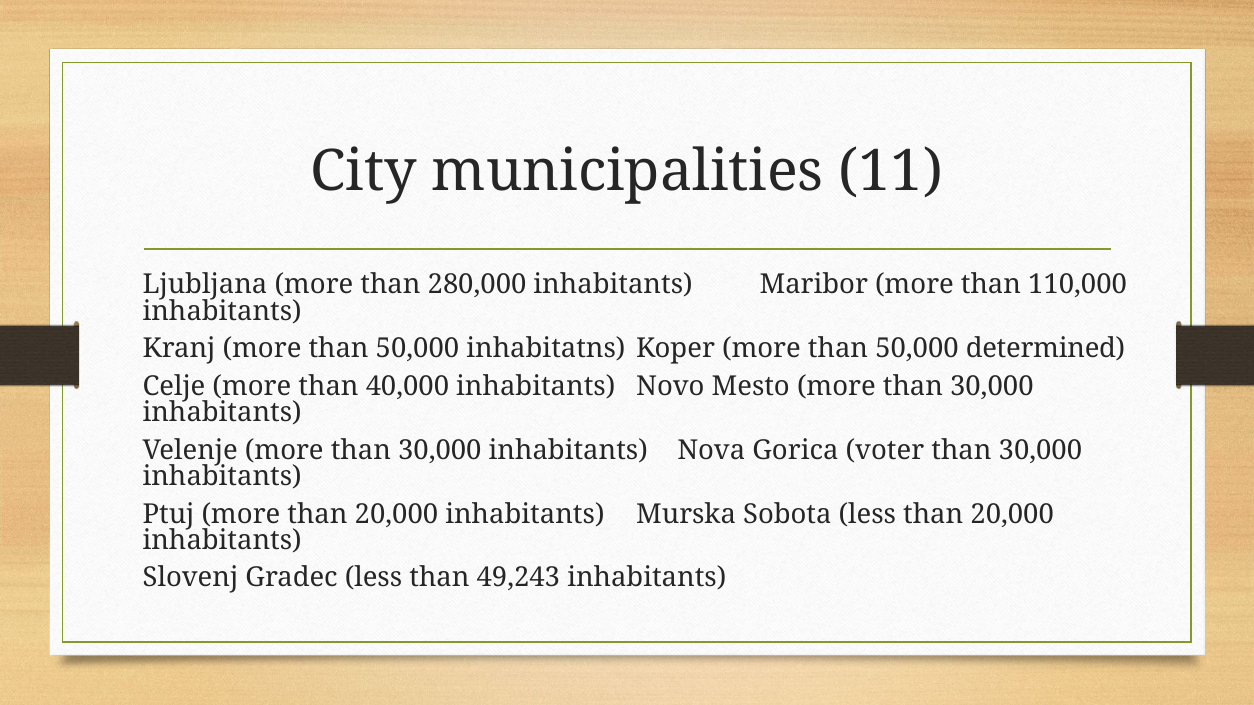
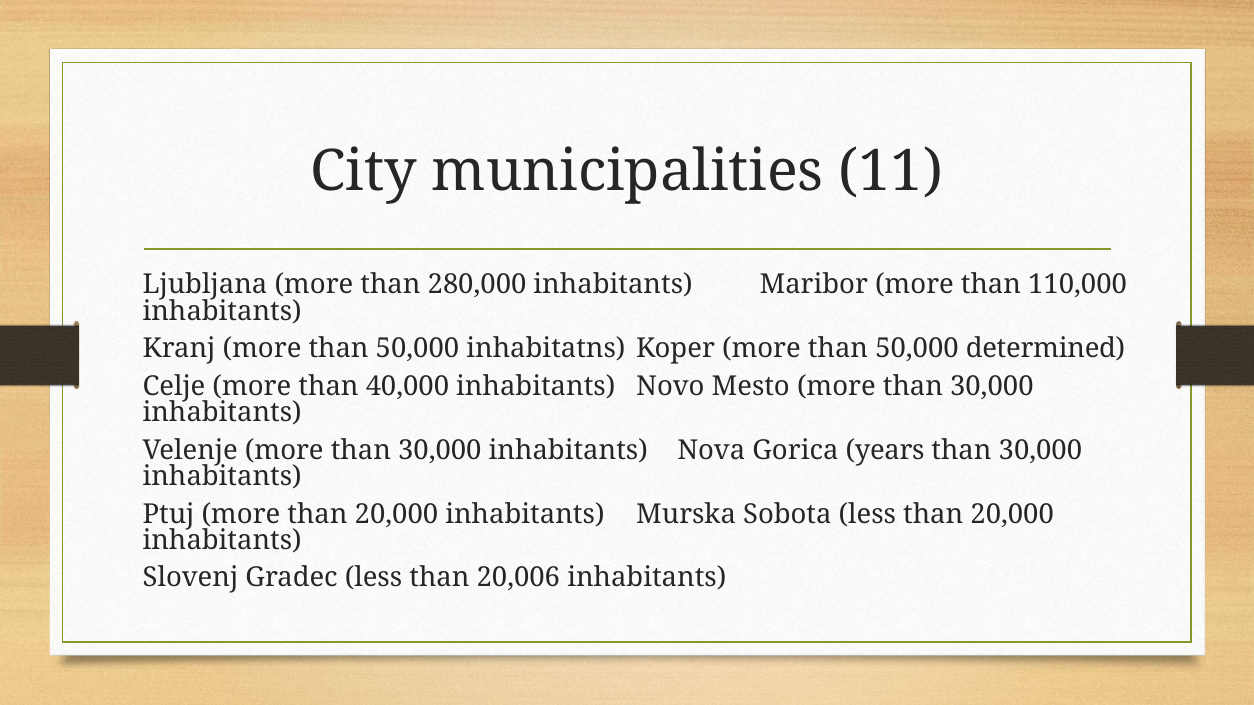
voter: voter -> years (885, 450)
49,243: 49,243 -> 20,006 (518, 578)
